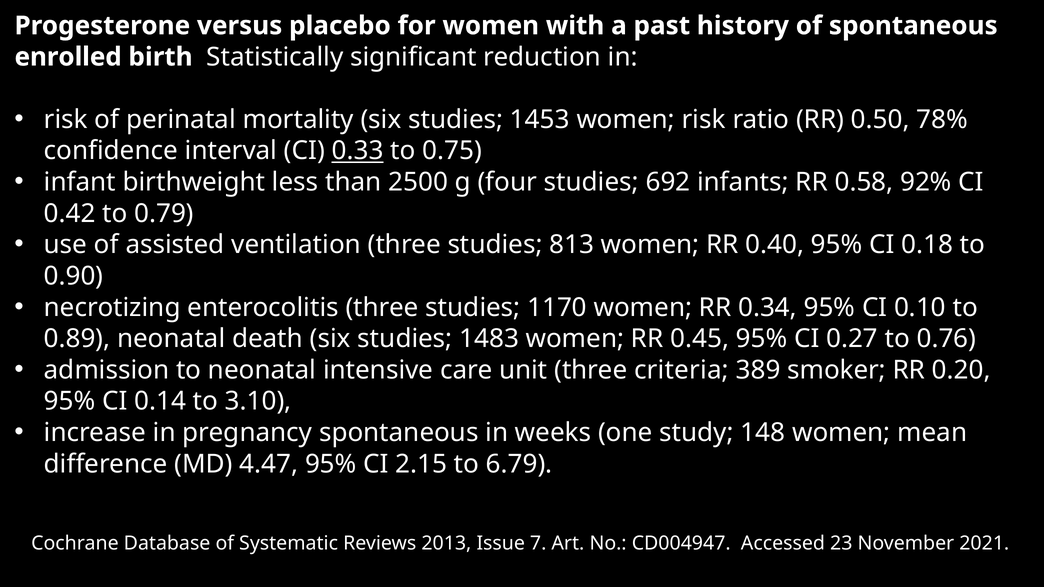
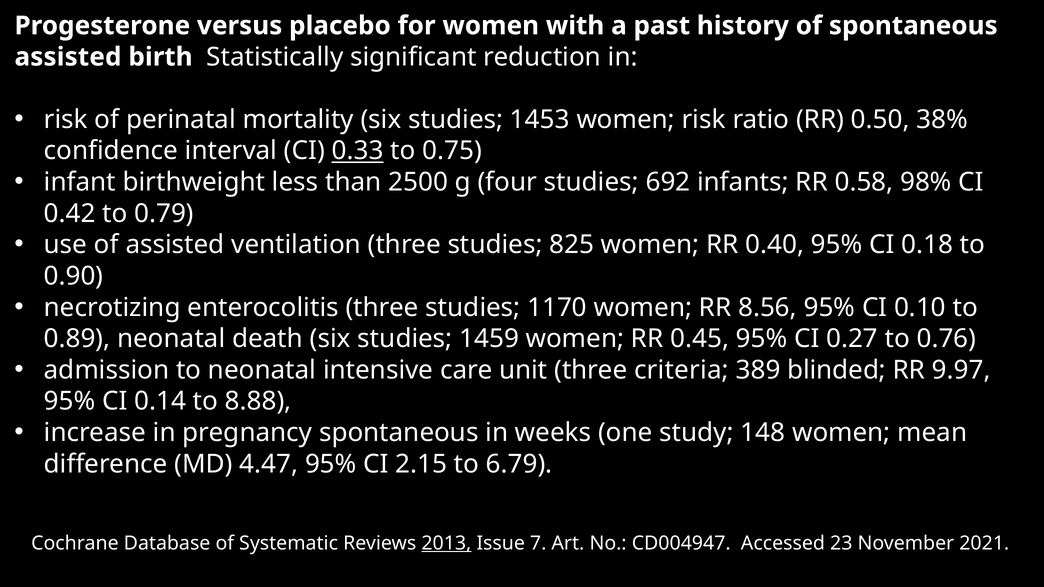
enrolled: enrolled -> assisted (68, 57)
78%: 78% -> 38% (942, 120)
92%: 92% -> 98% (926, 182)
813: 813 -> 825 (572, 245)
0.34: 0.34 -> 8.56 (768, 308)
1483: 1483 -> 1459 (489, 339)
smoker: smoker -> blinded (837, 370)
0.20: 0.20 -> 9.97 (961, 370)
3.10: 3.10 -> 8.88 (258, 401)
2013 underline: none -> present (446, 543)
